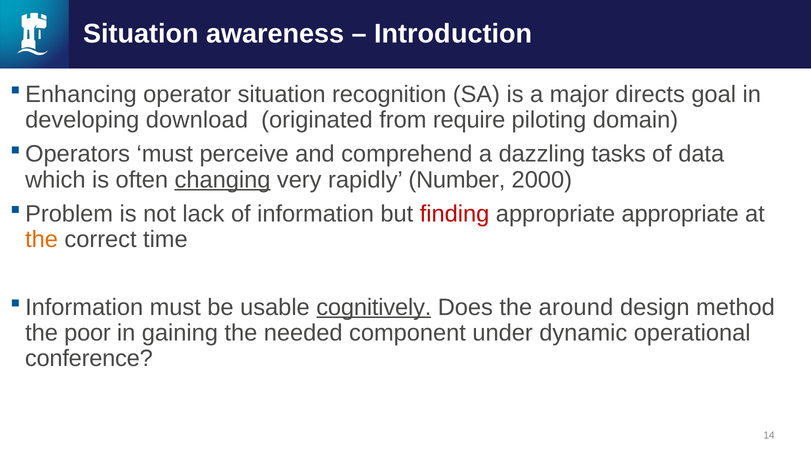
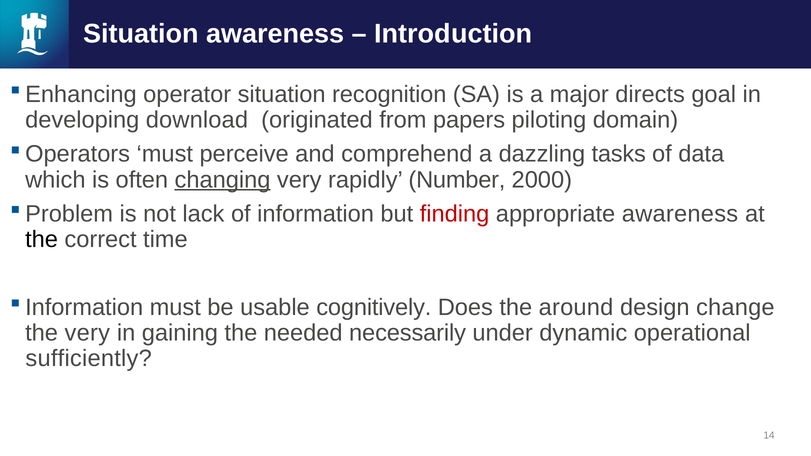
require: require -> papers (469, 120)
appropriate appropriate: appropriate -> awareness (680, 214)
the colour: orange -> black (42, 239)
cognitively underline: present -> none (374, 307)
method: method -> change (735, 307)
the poor: poor -> very (87, 333)
component: component -> necessarily (408, 333)
conference: conference -> sufficiently (89, 358)
